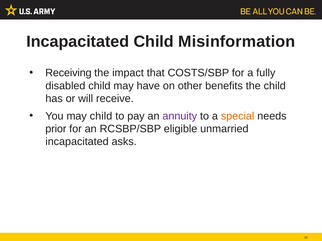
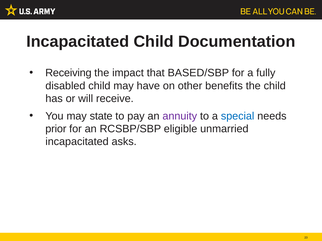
Misinformation: Misinformation -> Documentation (237, 42)
COSTS/SBP: COSTS/SBP -> BASED/SBP (198, 73)
may child: child -> state (101, 116)
special colour: orange -> blue (238, 116)
